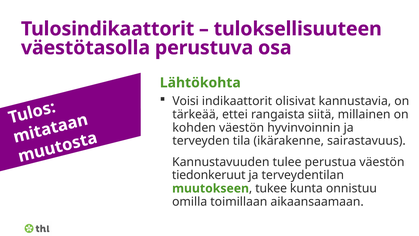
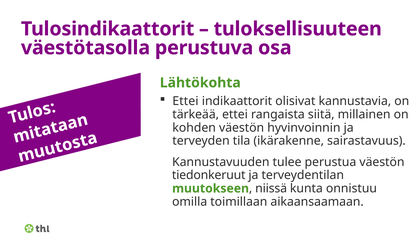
Voisi: Voisi -> Ettei (185, 101)
tukee: tukee -> niissä (271, 188)
